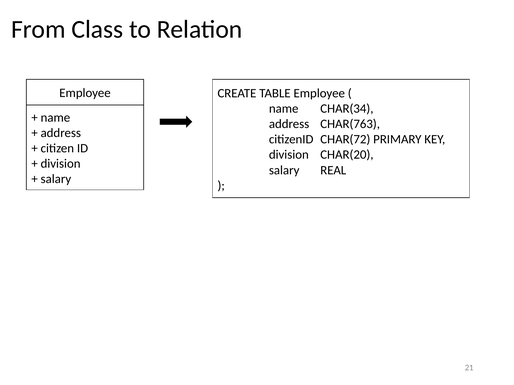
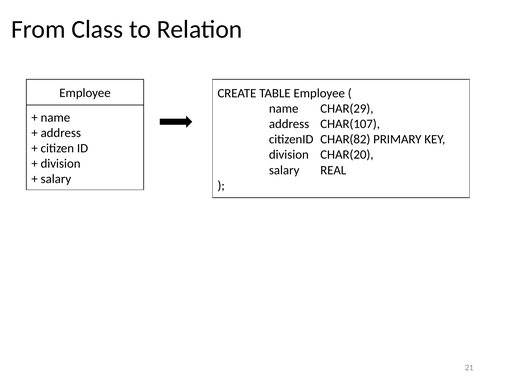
CHAR(34: CHAR(34 -> CHAR(29 (347, 109)
CHAR(763: CHAR(763 -> CHAR(107 (350, 124)
CHAR(72: CHAR(72 -> CHAR(82 (345, 140)
